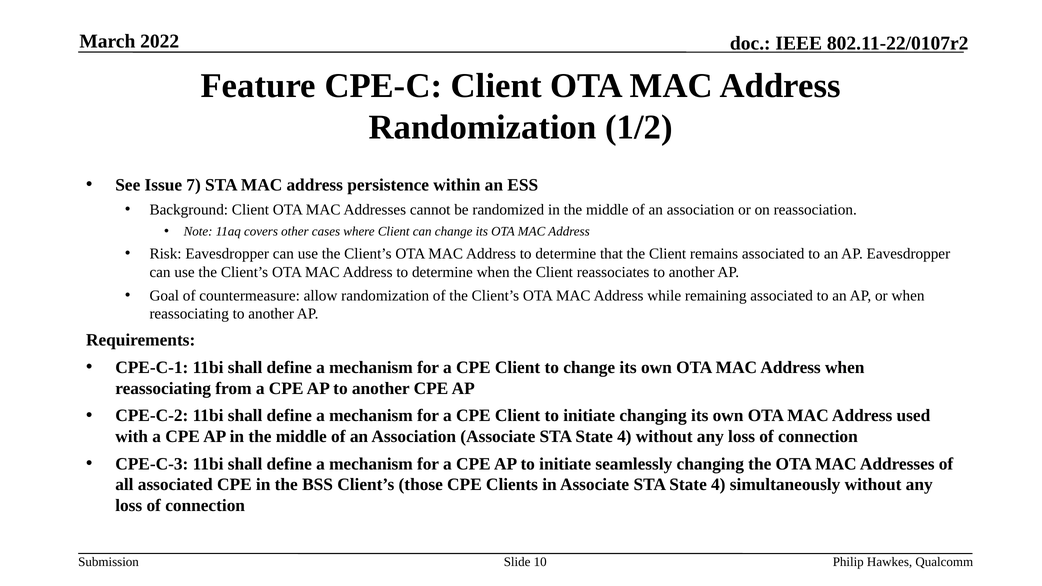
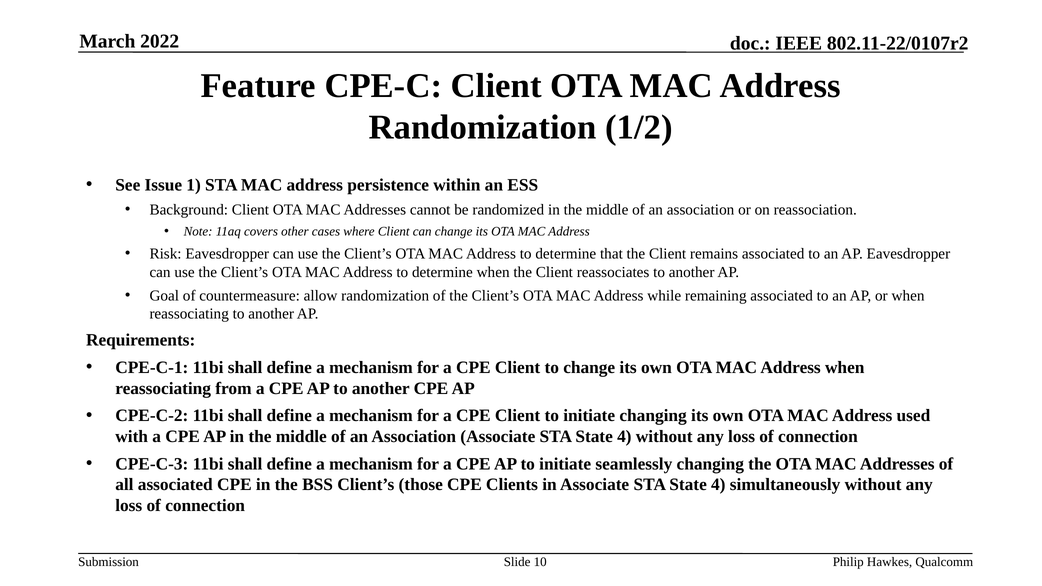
7: 7 -> 1 (194, 185)
